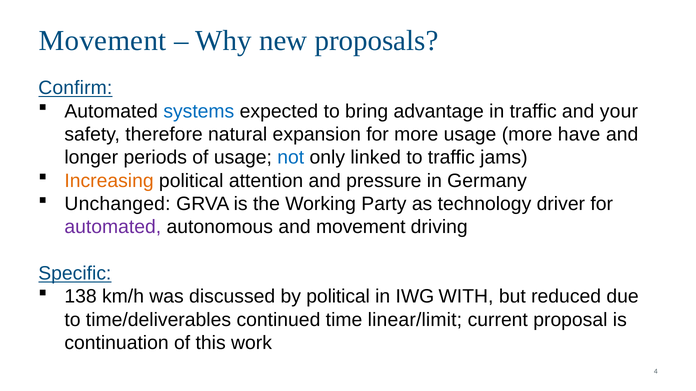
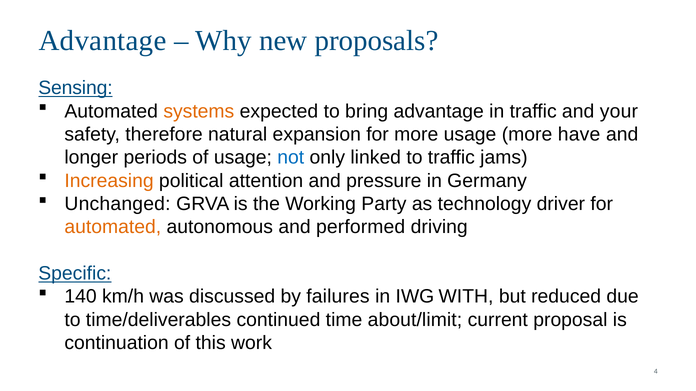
Movement: Movement -> Advantage (103, 41)
Confirm: Confirm -> Sensing (75, 88)
systems colour: blue -> orange (199, 111)
automated colour: purple -> orange (113, 227)
and movement: movement -> performed (361, 227)
138: 138 -> 140 (81, 297)
by political: political -> failures (338, 297)
linear/limit: linear/limit -> about/limit (415, 320)
